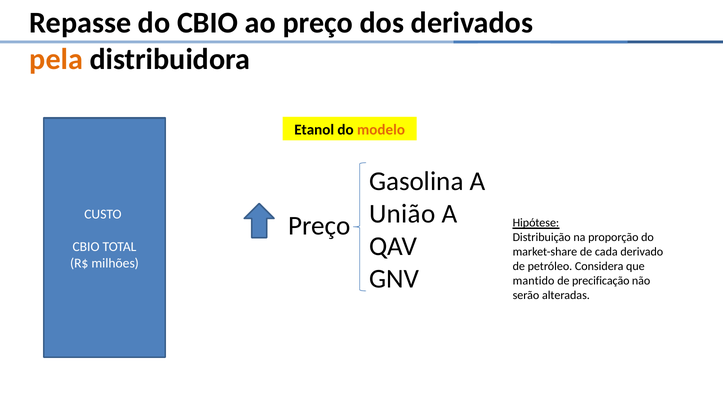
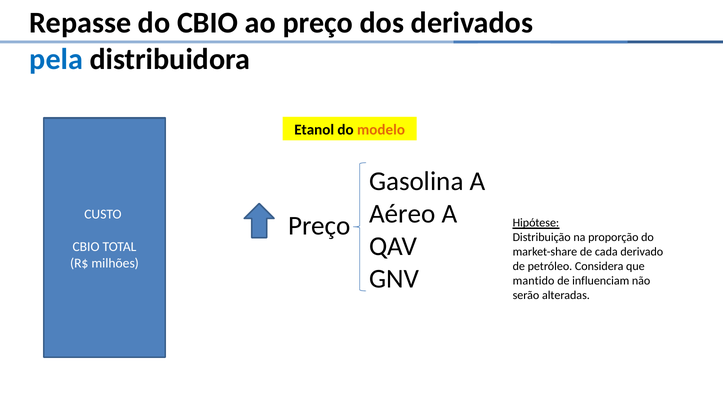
pela colour: orange -> blue (56, 59)
União: União -> Aéreo (402, 214)
precificação: precificação -> influenciam (601, 281)
